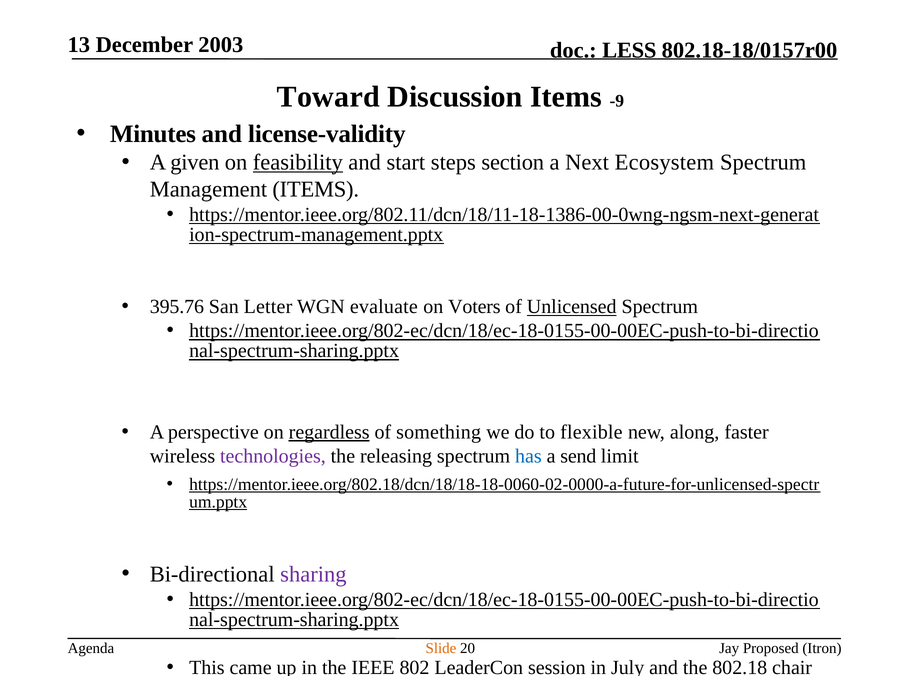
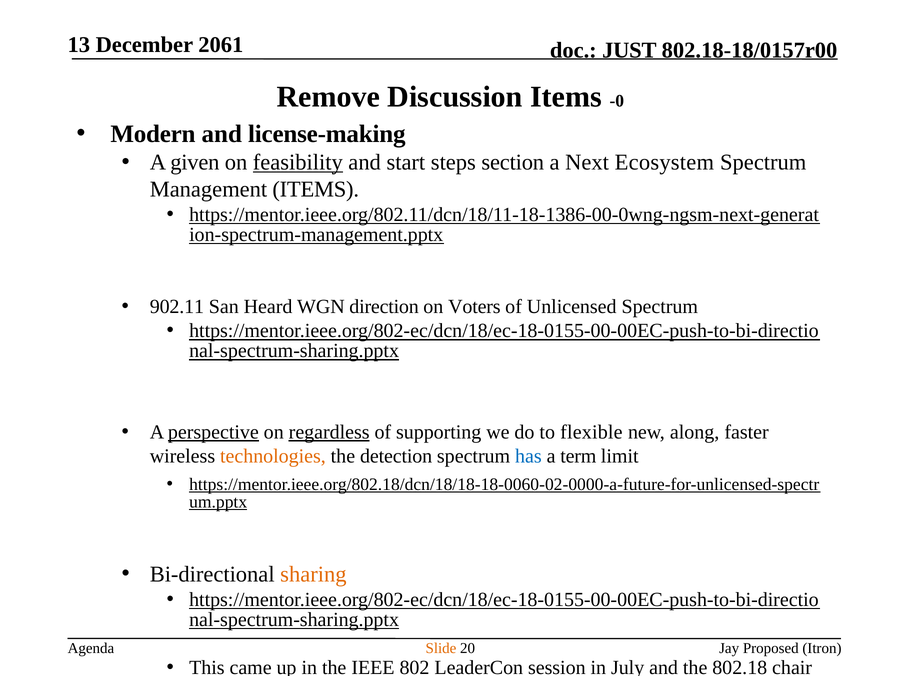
2003: 2003 -> 2061 (221, 45)
LESS: LESS -> JUST (629, 50)
Toward: Toward -> Remove (328, 97)
-9: -9 -> -0 (617, 101)
Minutes: Minutes -> Modern (153, 134)
license-validity: license-validity -> license-making (327, 134)
395.76: 395.76 -> 902.11 (177, 307)
Letter: Letter -> Heard (268, 307)
evaluate: evaluate -> direction (384, 307)
Unlicensed underline: present -> none (572, 307)
perspective underline: none -> present (213, 432)
something: something -> supporting (439, 432)
technologies colour: purple -> orange (273, 456)
releasing: releasing -> detection (396, 456)
send: send -> term (578, 456)
sharing colour: purple -> orange (313, 574)
